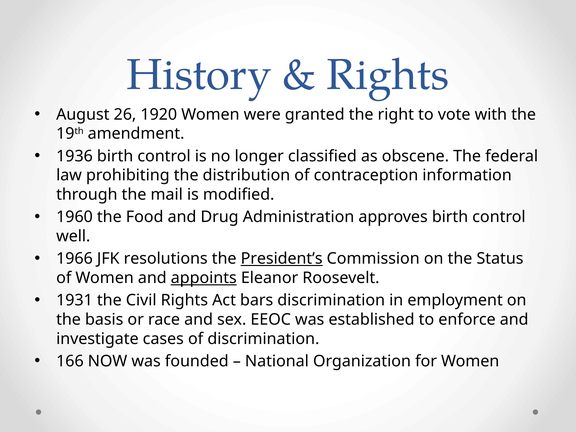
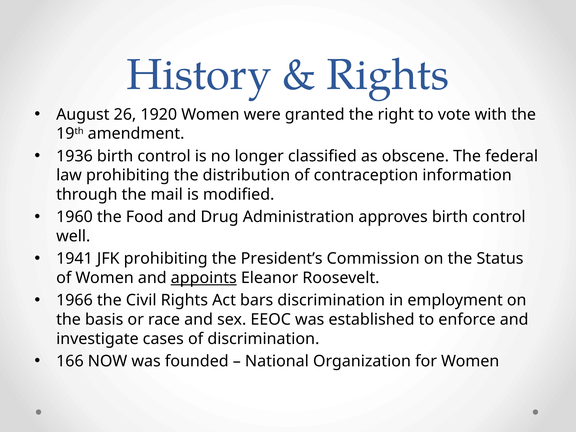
1966: 1966 -> 1941 (74, 259)
JFK resolutions: resolutions -> prohibiting (166, 259)
President’s underline: present -> none (282, 259)
1931: 1931 -> 1966 (74, 300)
